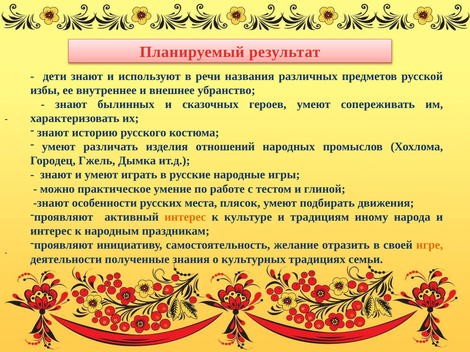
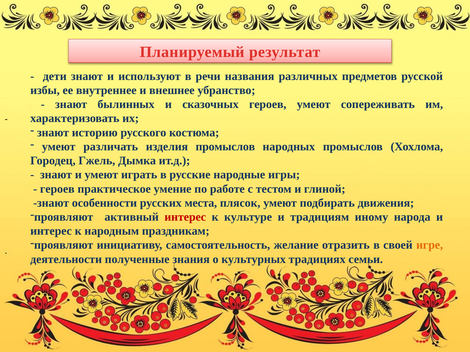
изделия отношений: отношений -> промыслов (225, 147)
можно: можно -> героев (57, 189)
интерес colour: orange -> red (185, 217)
